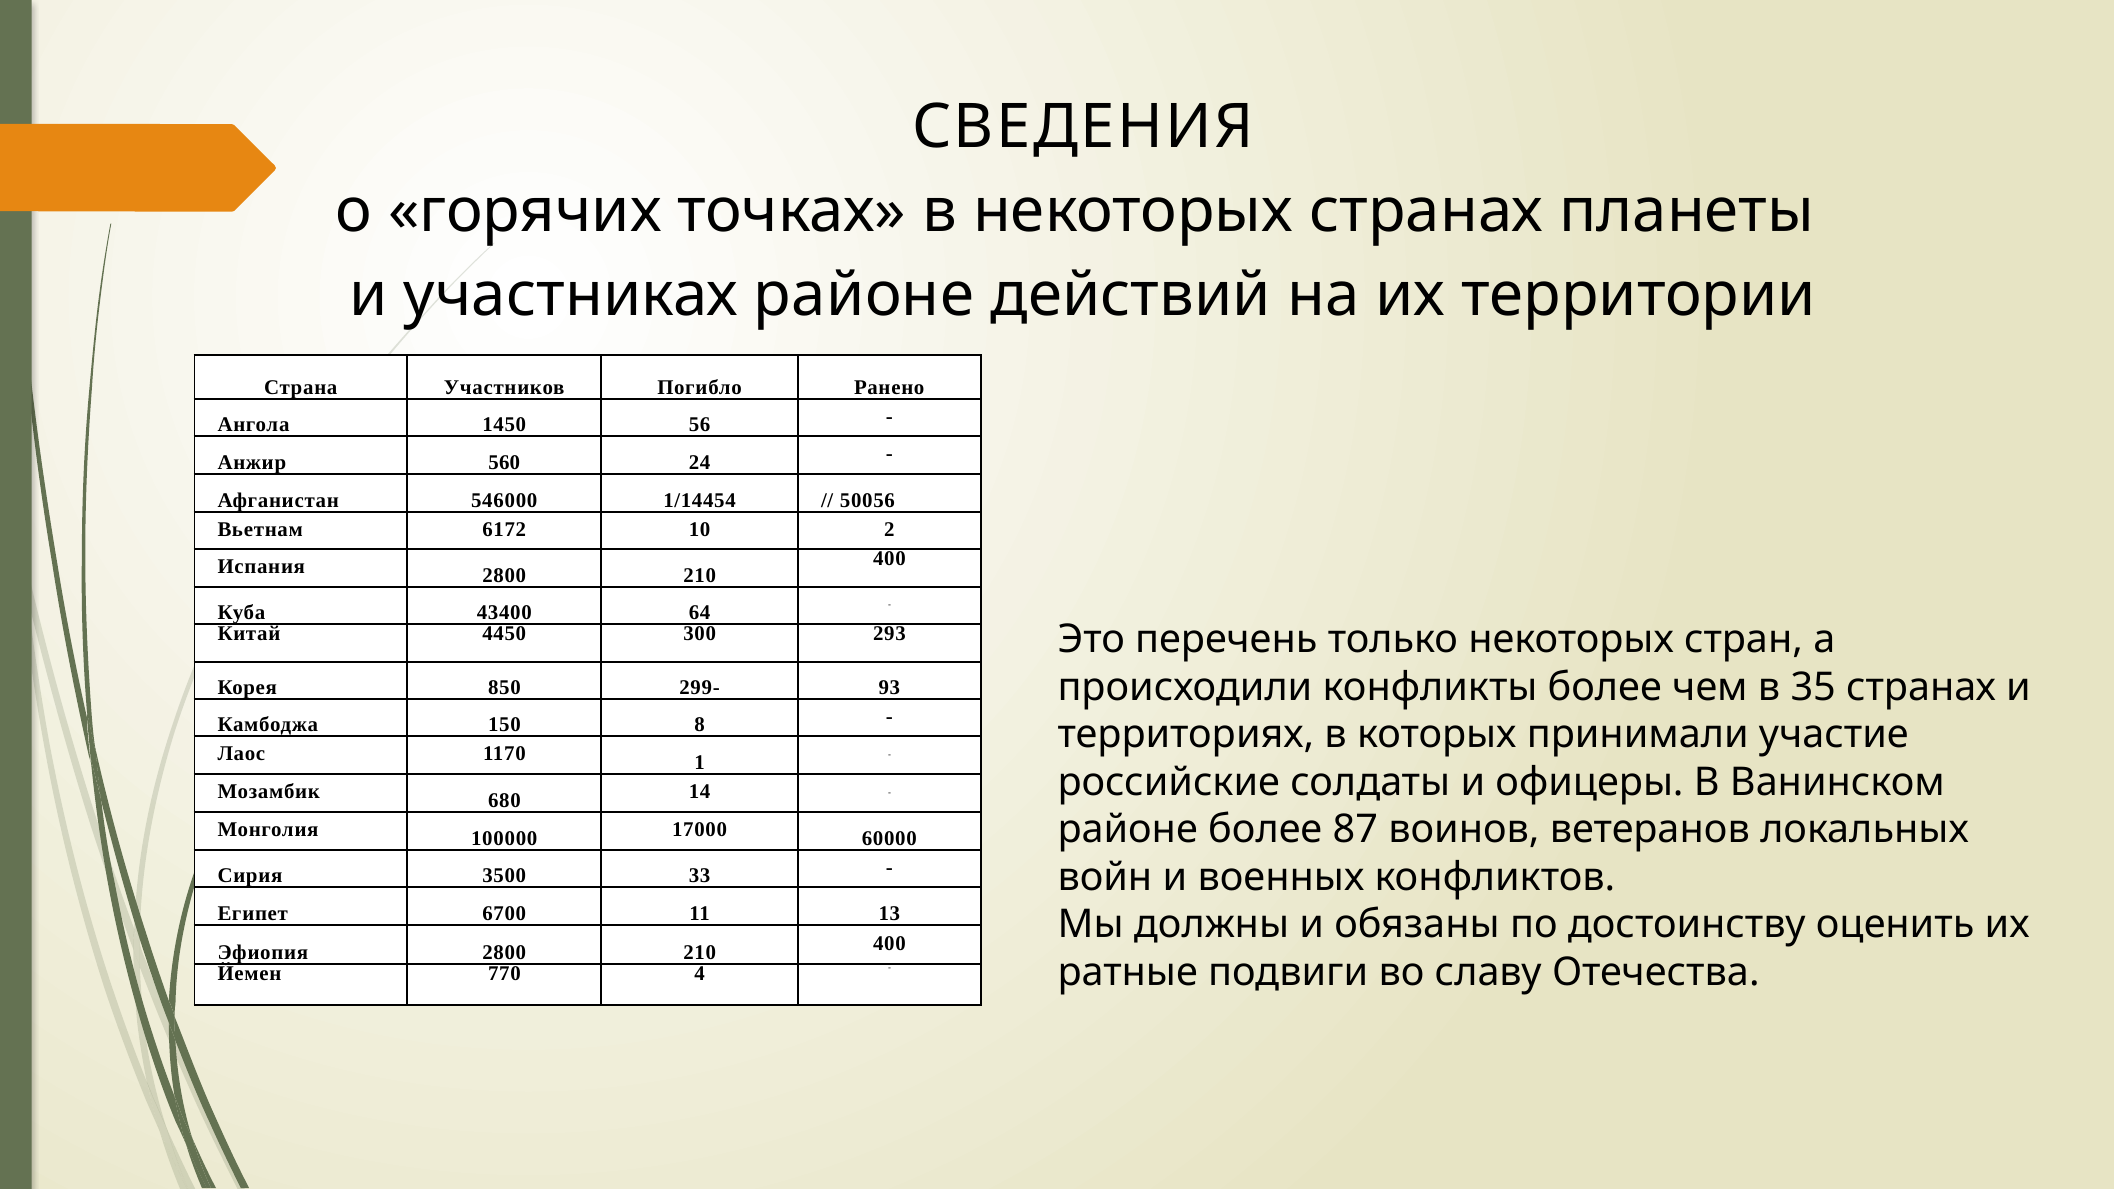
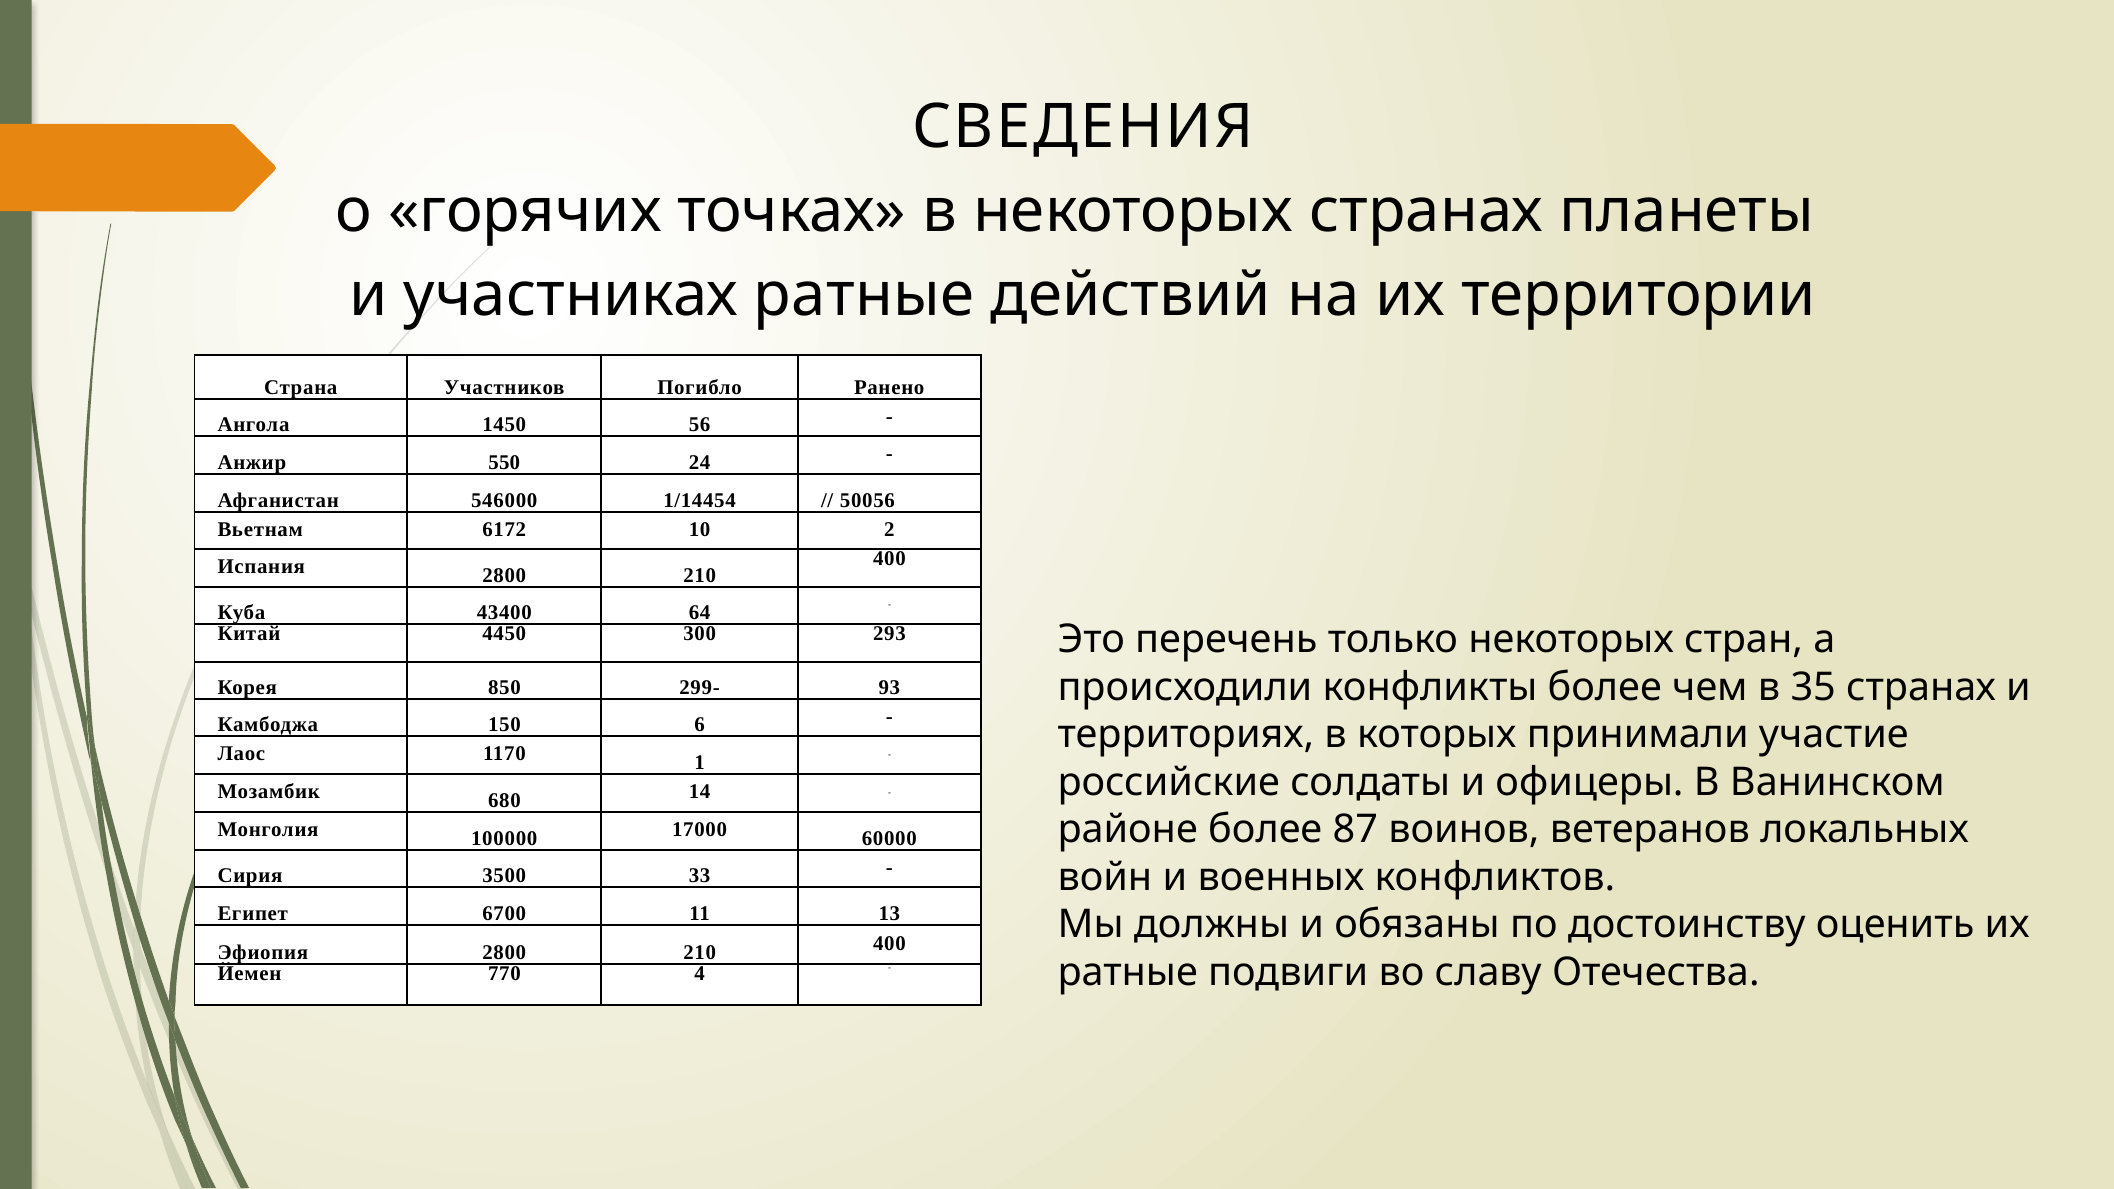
участниках районе: районе -> ратные (864, 295)
560: 560 -> 550 (504, 462)
8: 8 -> 6 (700, 725)
